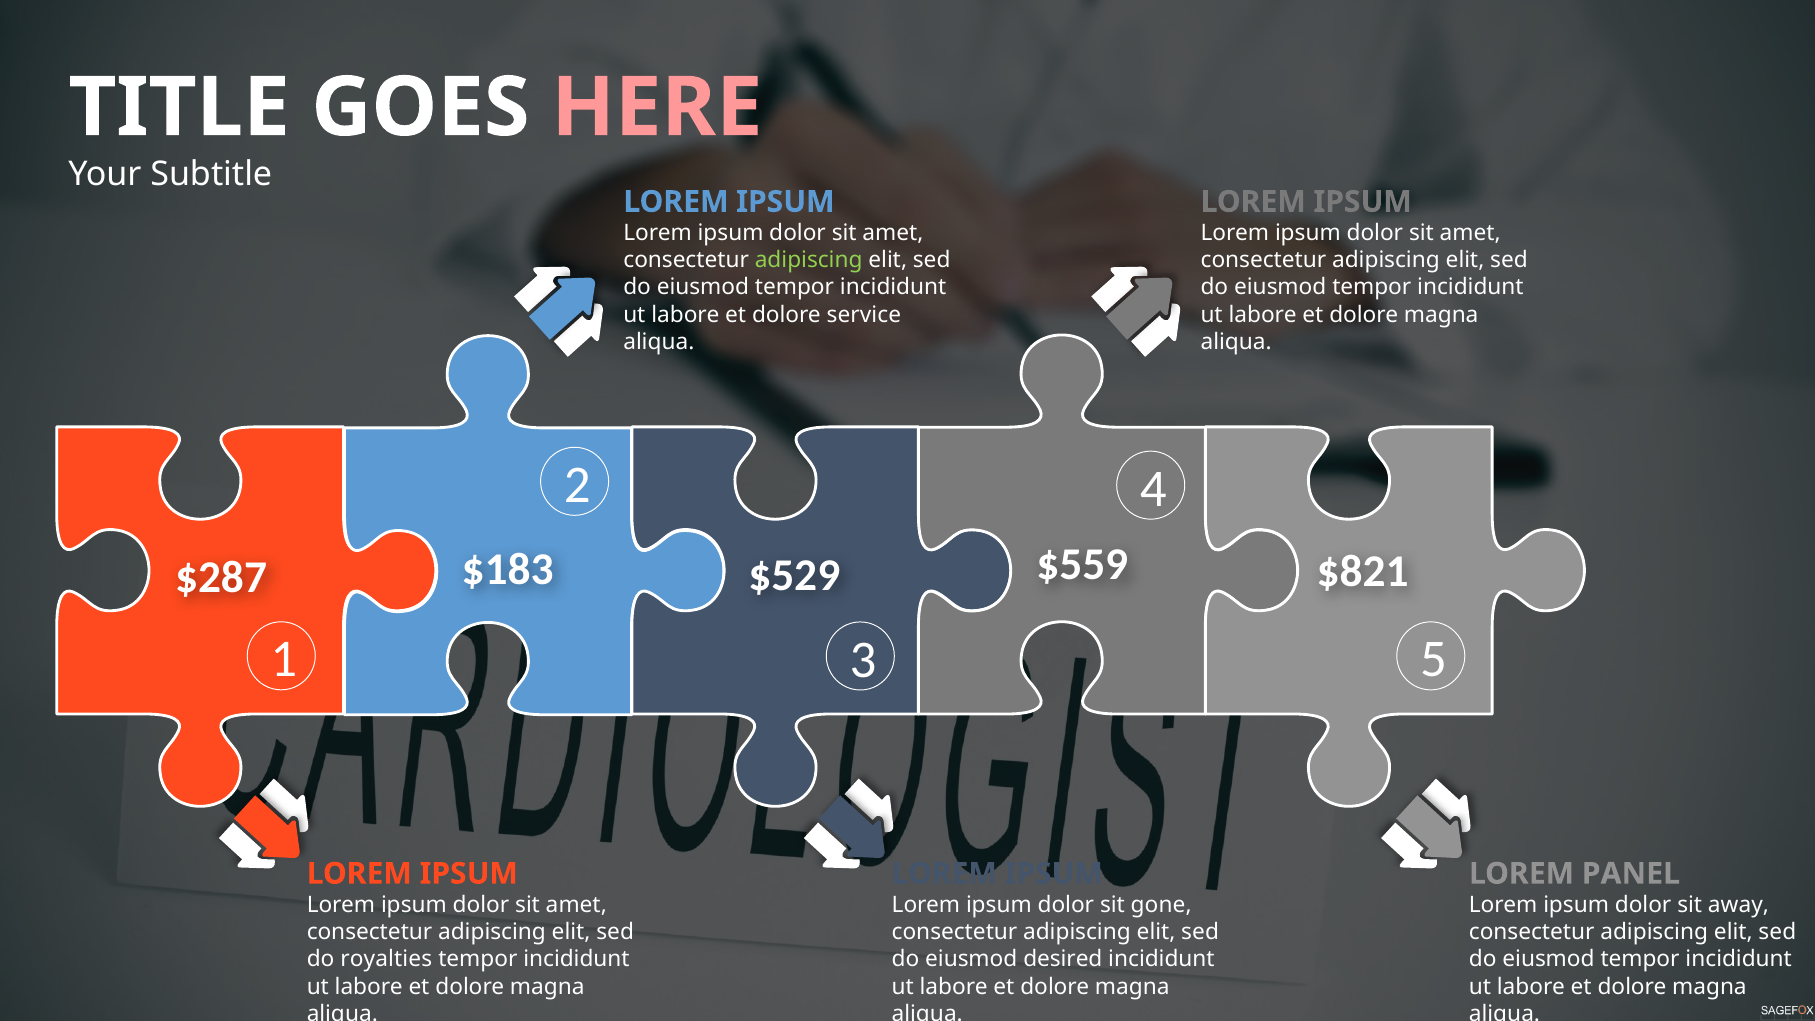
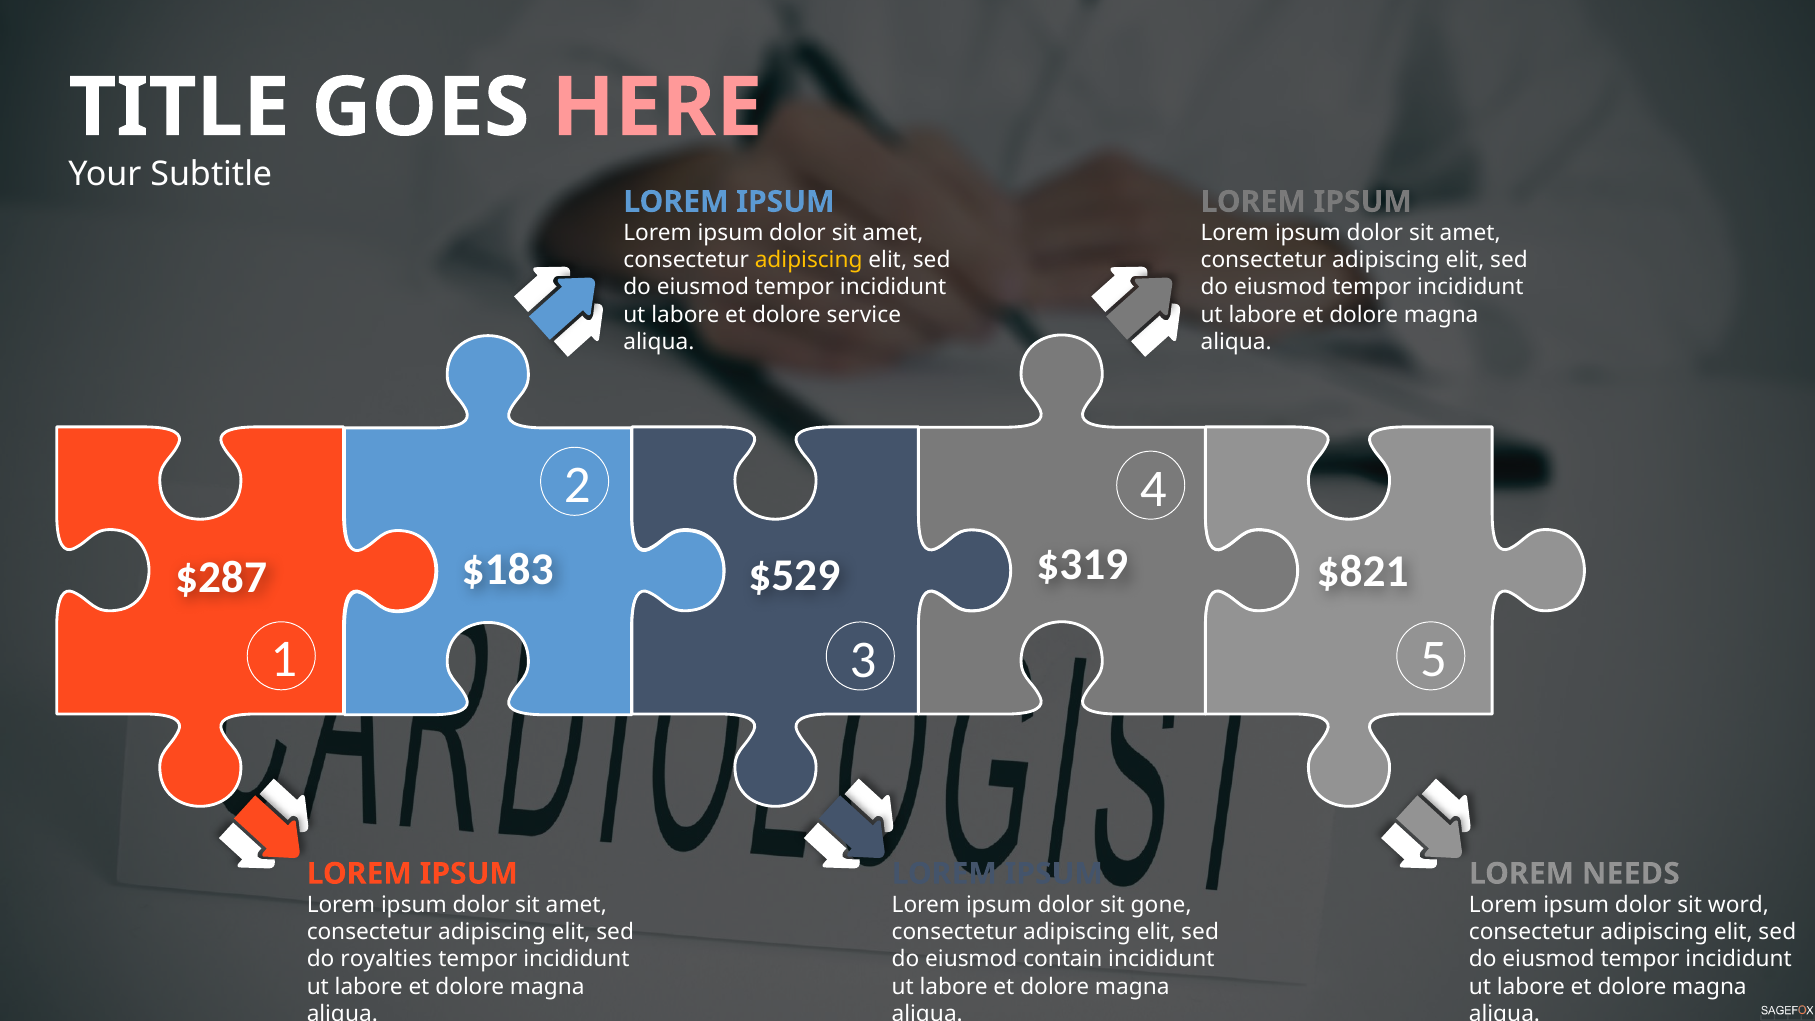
adipiscing colour: light green -> yellow (809, 260)
$559: $559 -> $319 (1082, 564)
PANEL: PANEL -> NEEDS (1631, 874)
away: away -> word (1738, 905)
desired: desired -> contain (1063, 959)
